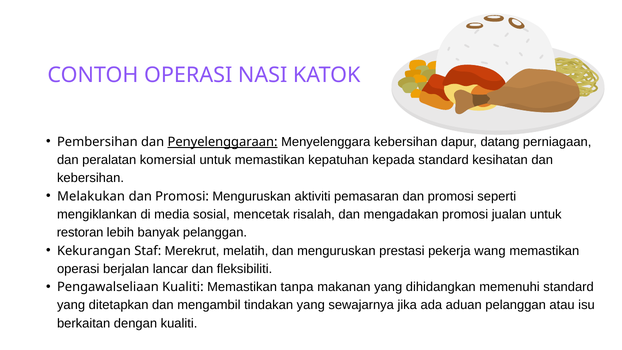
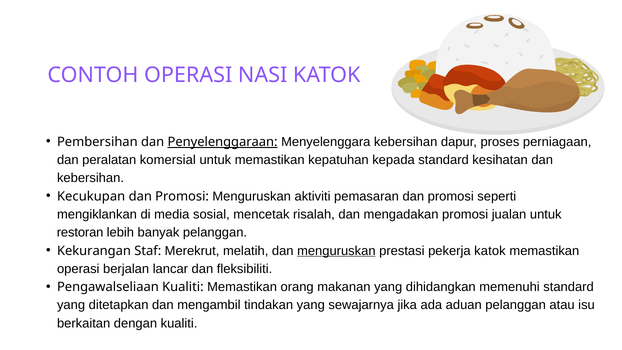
datang: datang -> proses (500, 142)
Melakukan: Melakukan -> Kecukupan (91, 196)
menguruskan underline: none -> present (336, 251)
pekerja wang: wang -> katok (490, 251)
tanpa: tanpa -> orang (297, 287)
